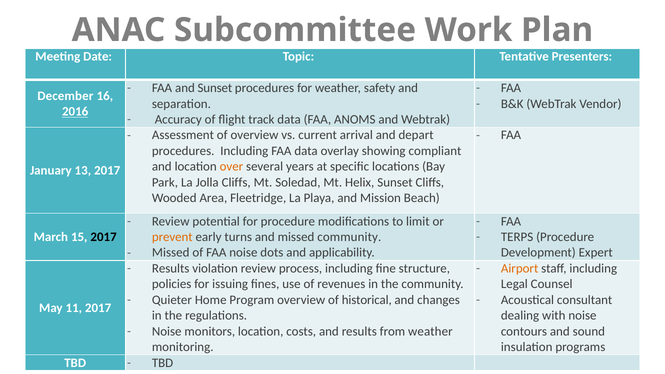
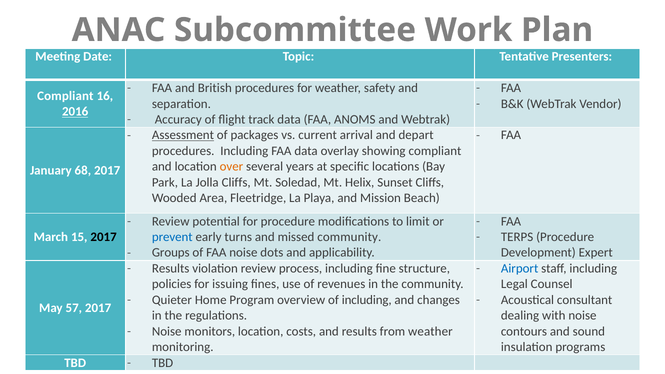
and Sunset: Sunset -> British (215, 88)
December: December -> Compliant (65, 96)
Assessment underline: none -> present (183, 135)
of overview: overview -> packages (254, 135)
13: 13 -> 68 (83, 170)
prevent colour: orange -> blue (172, 237)
Missed: Missed -> Groups (171, 253)
Airport colour: orange -> blue (520, 269)
of historical: historical -> including (367, 300)
11: 11 -> 57 (74, 308)
